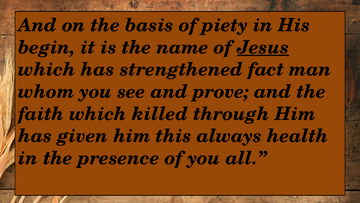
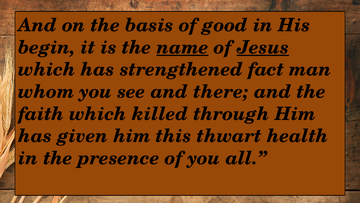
piety: piety -> good (225, 25)
name underline: none -> present (182, 47)
prove: prove -> there (221, 92)
always: always -> thwart (229, 136)
